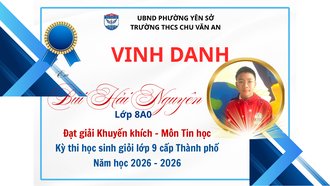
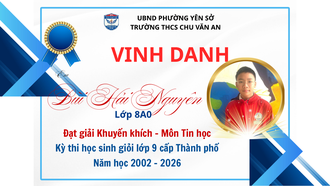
học 2026: 2026 -> 2002 (141, 163)
